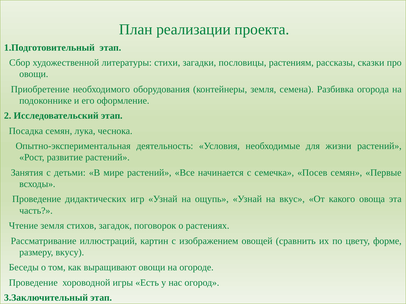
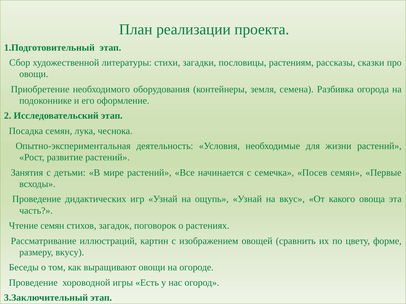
Чтение земля: земля -> семян (52, 226)
